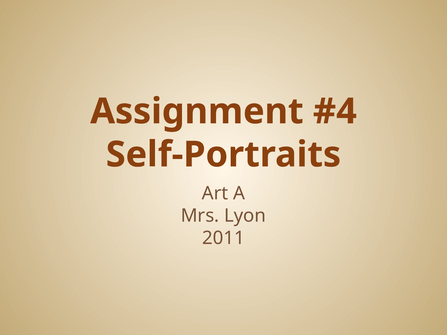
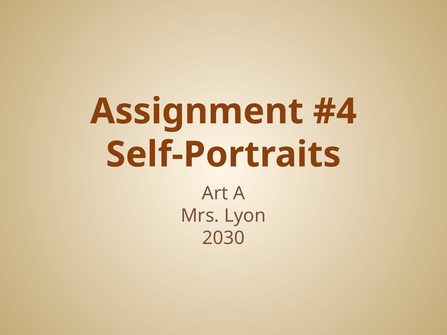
2011: 2011 -> 2030 (223, 238)
